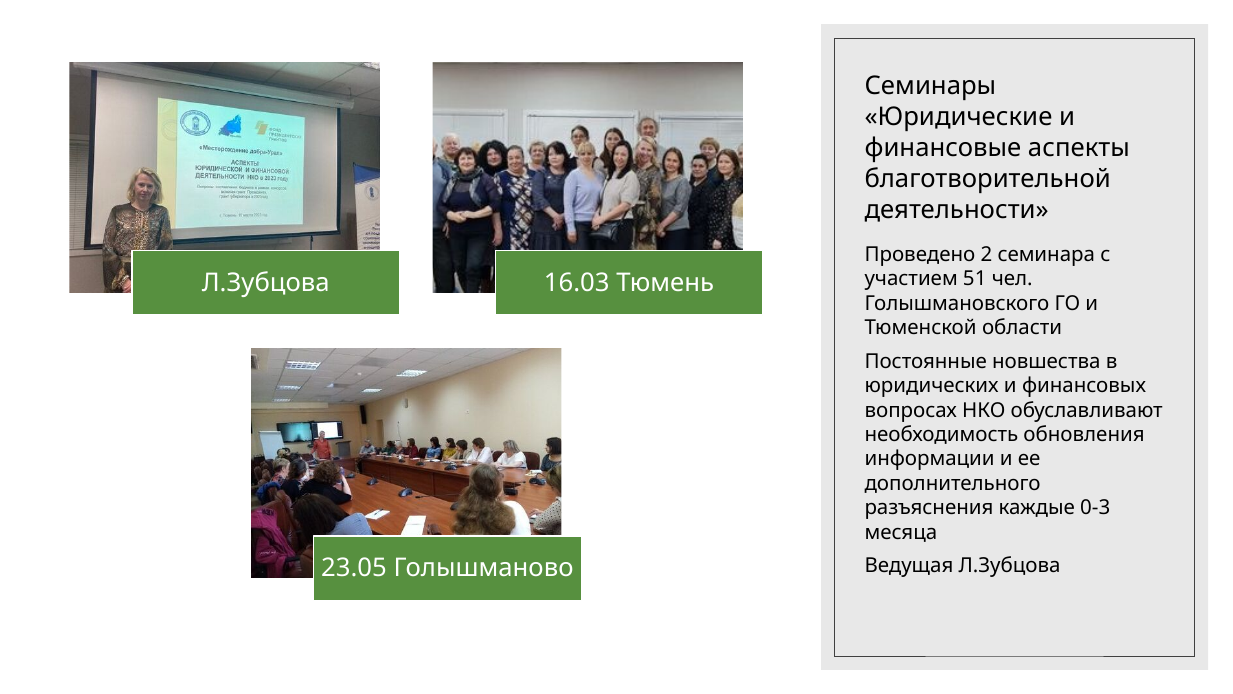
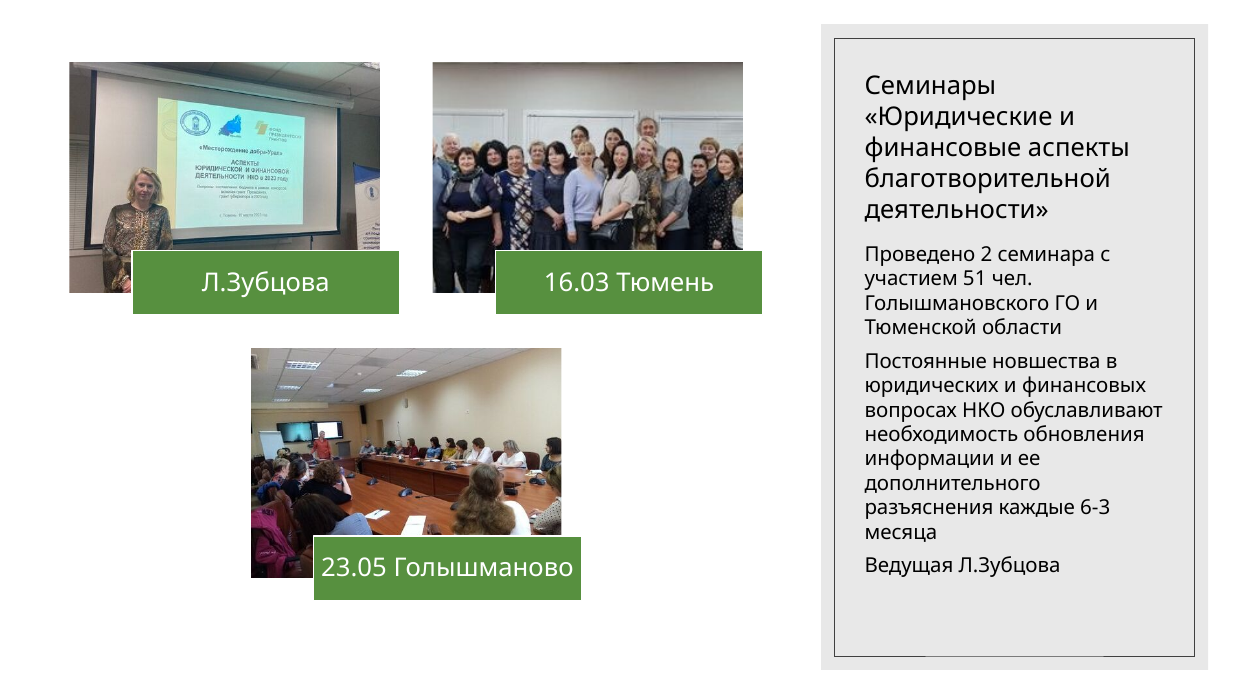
0-3: 0-3 -> 6-3 (1095, 508)
